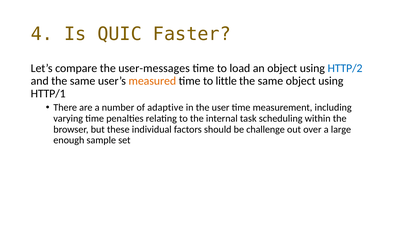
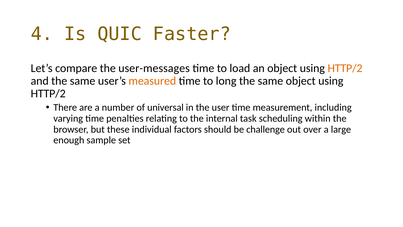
HTTP/2 colour: blue -> orange (345, 68)
little: little -> long (226, 81)
HTTP/1: HTTP/1 -> HTTP/2 (48, 94)
adaptive: adaptive -> universal (165, 107)
